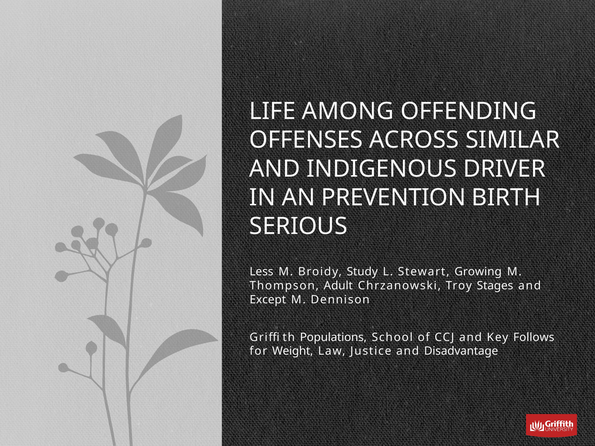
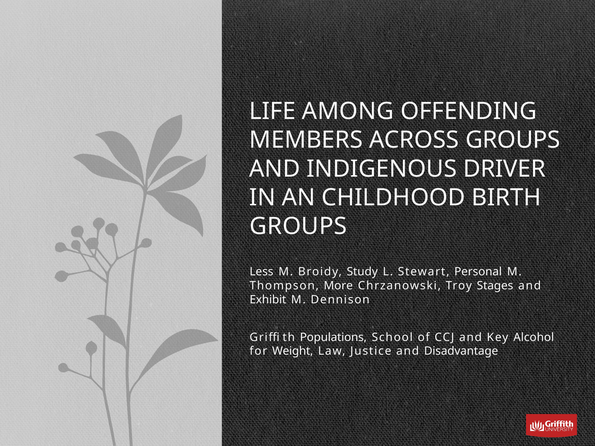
OFFENSES: OFFENSES -> MEMBERS (306, 140)
ACROSS SIMILAR: SIMILAR -> GROUPS (513, 140)
PREVENTION: PREVENTION -> CHILDHOOD (393, 198)
SERIOUS: SERIOUS -> GROUPS (298, 226)
Growing: Growing -> Personal (478, 272)
Adult: Adult -> More (338, 286)
Except: Except -> Exhibit (268, 300)
Follows: Follows -> Alcohol (534, 337)
